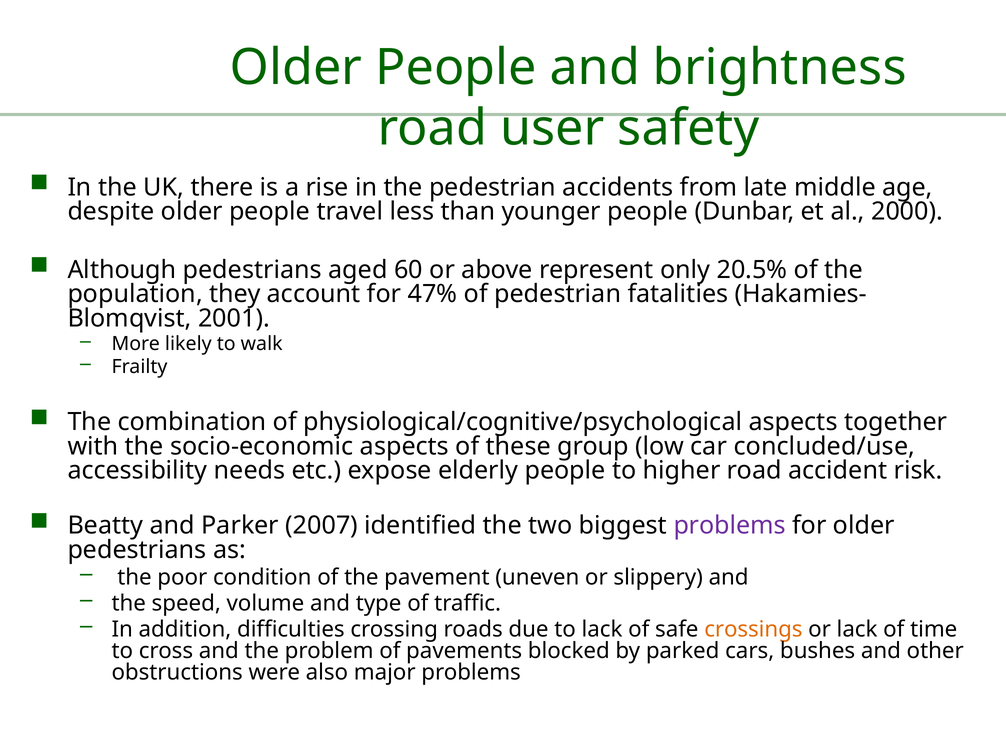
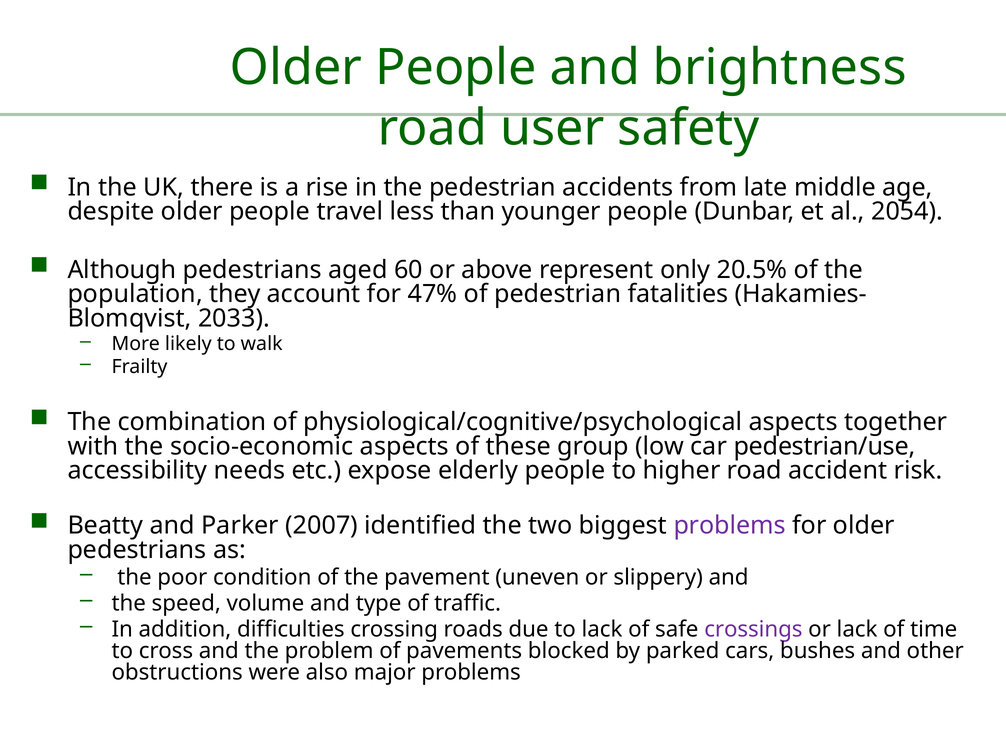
2000: 2000 -> 2054 (907, 211)
2001: 2001 -> 2033 (234, 318)
concluded/use: concluded/use -> pedestrian/use (824, 446)
crossings colour: orange -> purple (753, 629)
